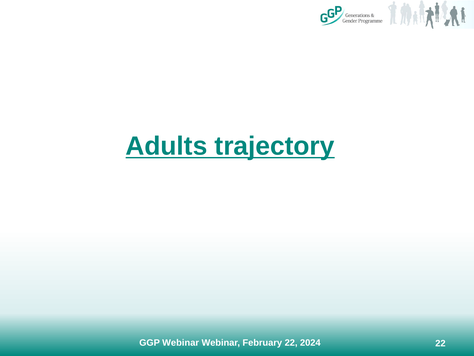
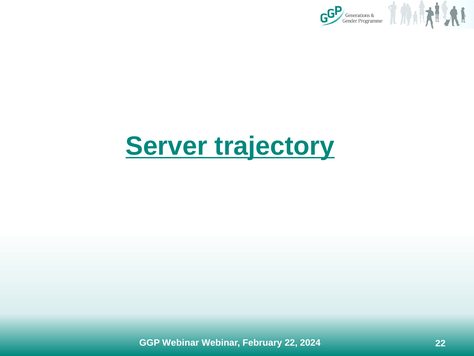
Adults: Adults -> Server (166, 146)
